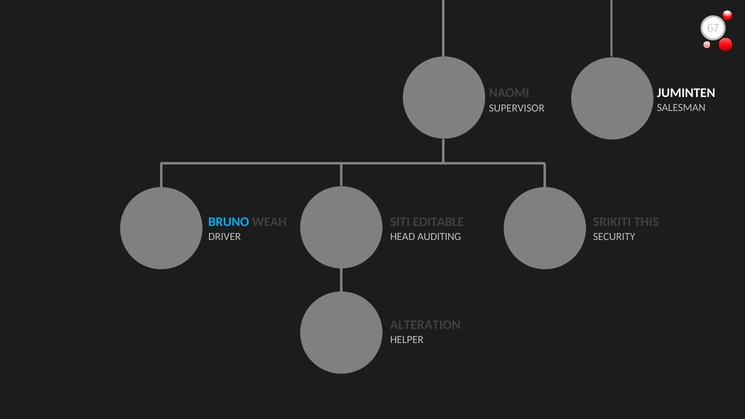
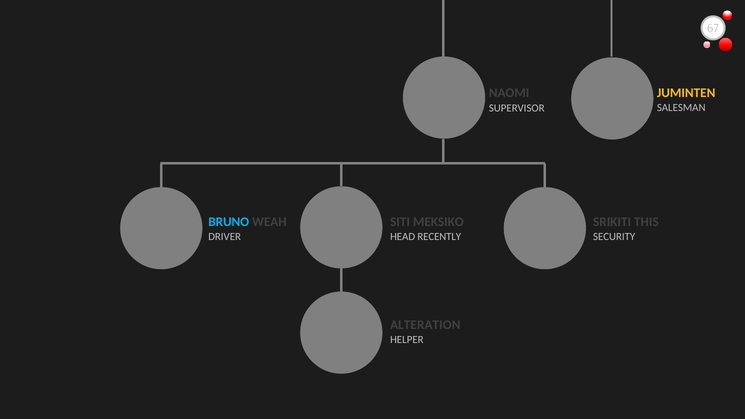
JUMINTEN colour: white -> yellow (686, 93)
EDITABLE: EDITABLE -> MEKSIKO (438, 222)
AUDITING: AUDITING -> RECENTLY (439, 237)
